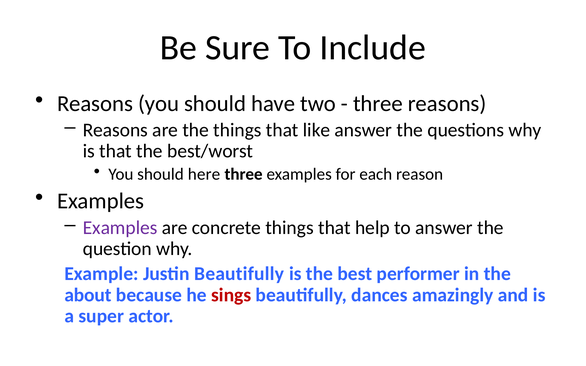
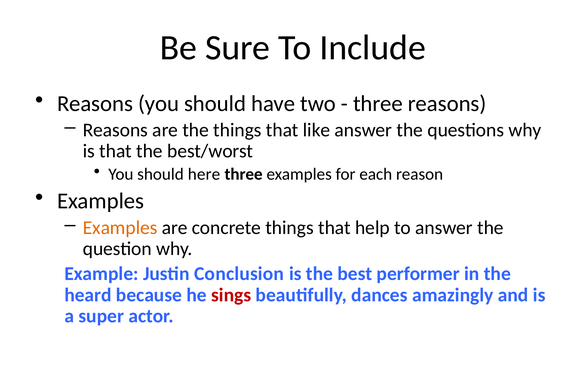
Examples colour: purple -> orange (120, 228)
Justin Beautifully: Beautifully -> Conclusion (239, 274)
about: about -> heard (88, 295)
